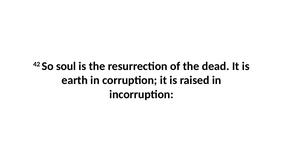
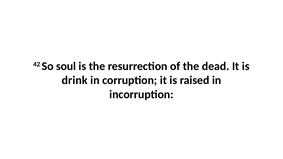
earth: earth -> drink (75, 80)
